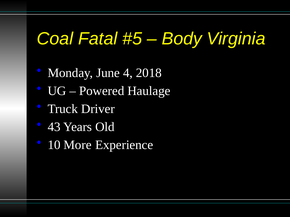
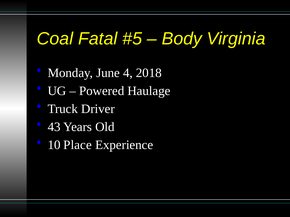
More: More -> Place (78, 145)
